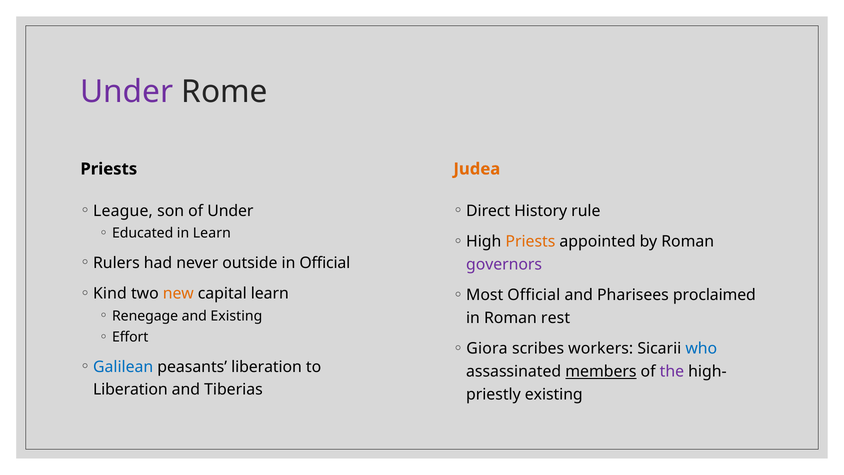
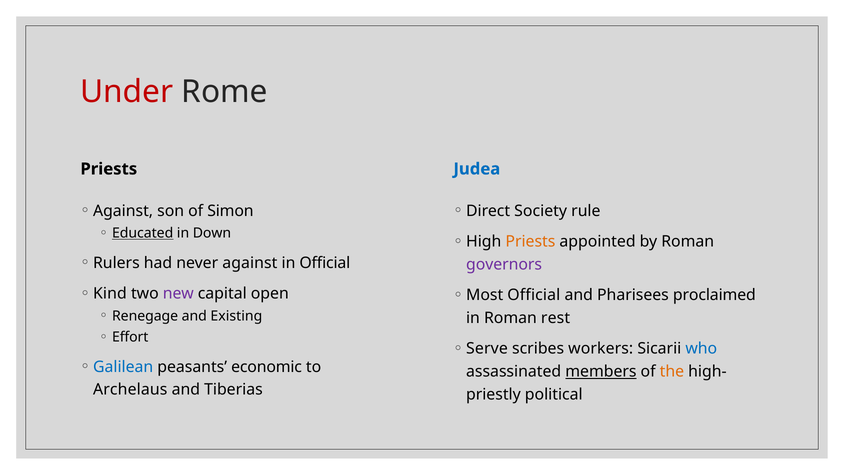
Under colour: purple -> red (127, 92)
Judea colour: orange -> blue (477, 169)
League: League -> Against (123, 211)
of Under: Under -> Simon (230, 211)
History: History -> Society (541, 211)
Educated underline: none -> present (143, 233)
in Learn: Learn -> Down (212, 233)
never outside: outside -> against (250, 263)
new colour: orange -> purple (178, 294)
capital learn: learn -> open (270, 294)
Giora: Giora -> Serve (487, 349)
peasants liberation: liberation -> economic (267, 367)
the colour: purple -> orange (672, 371)
Liberation: Liberation -> Archelaus (130, 390)
existing: existing -> political (554, 394)
